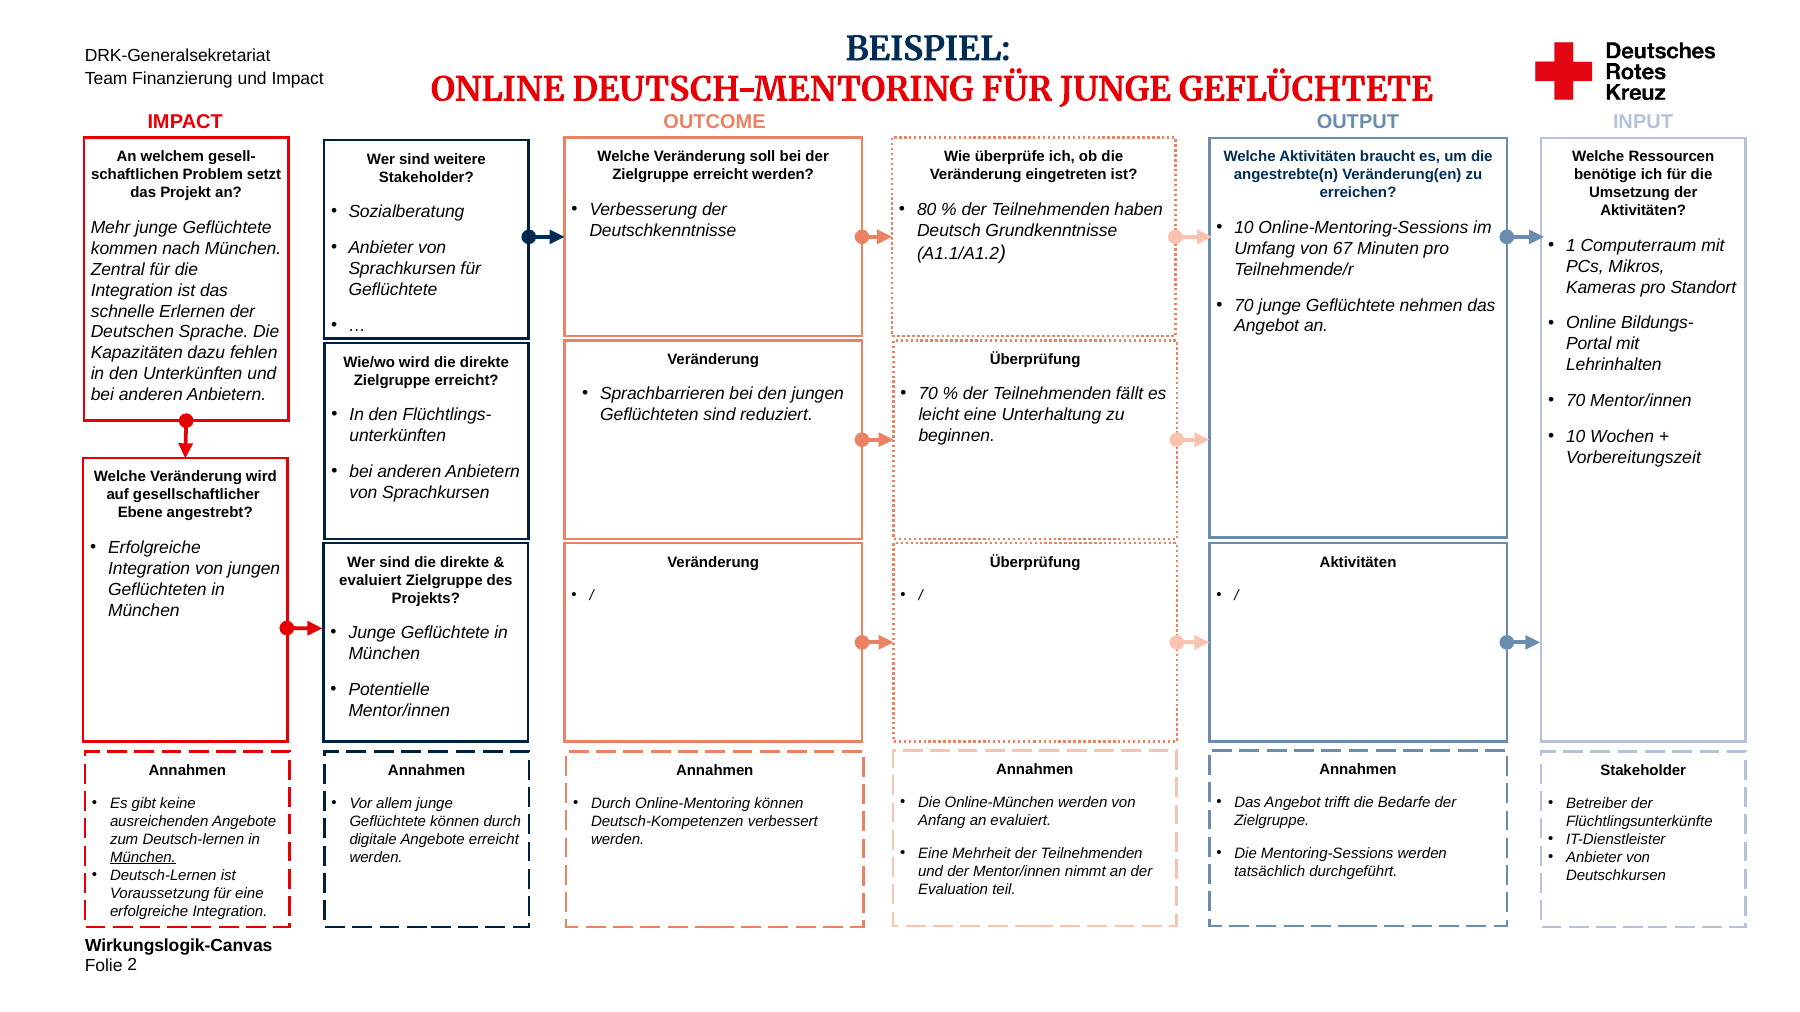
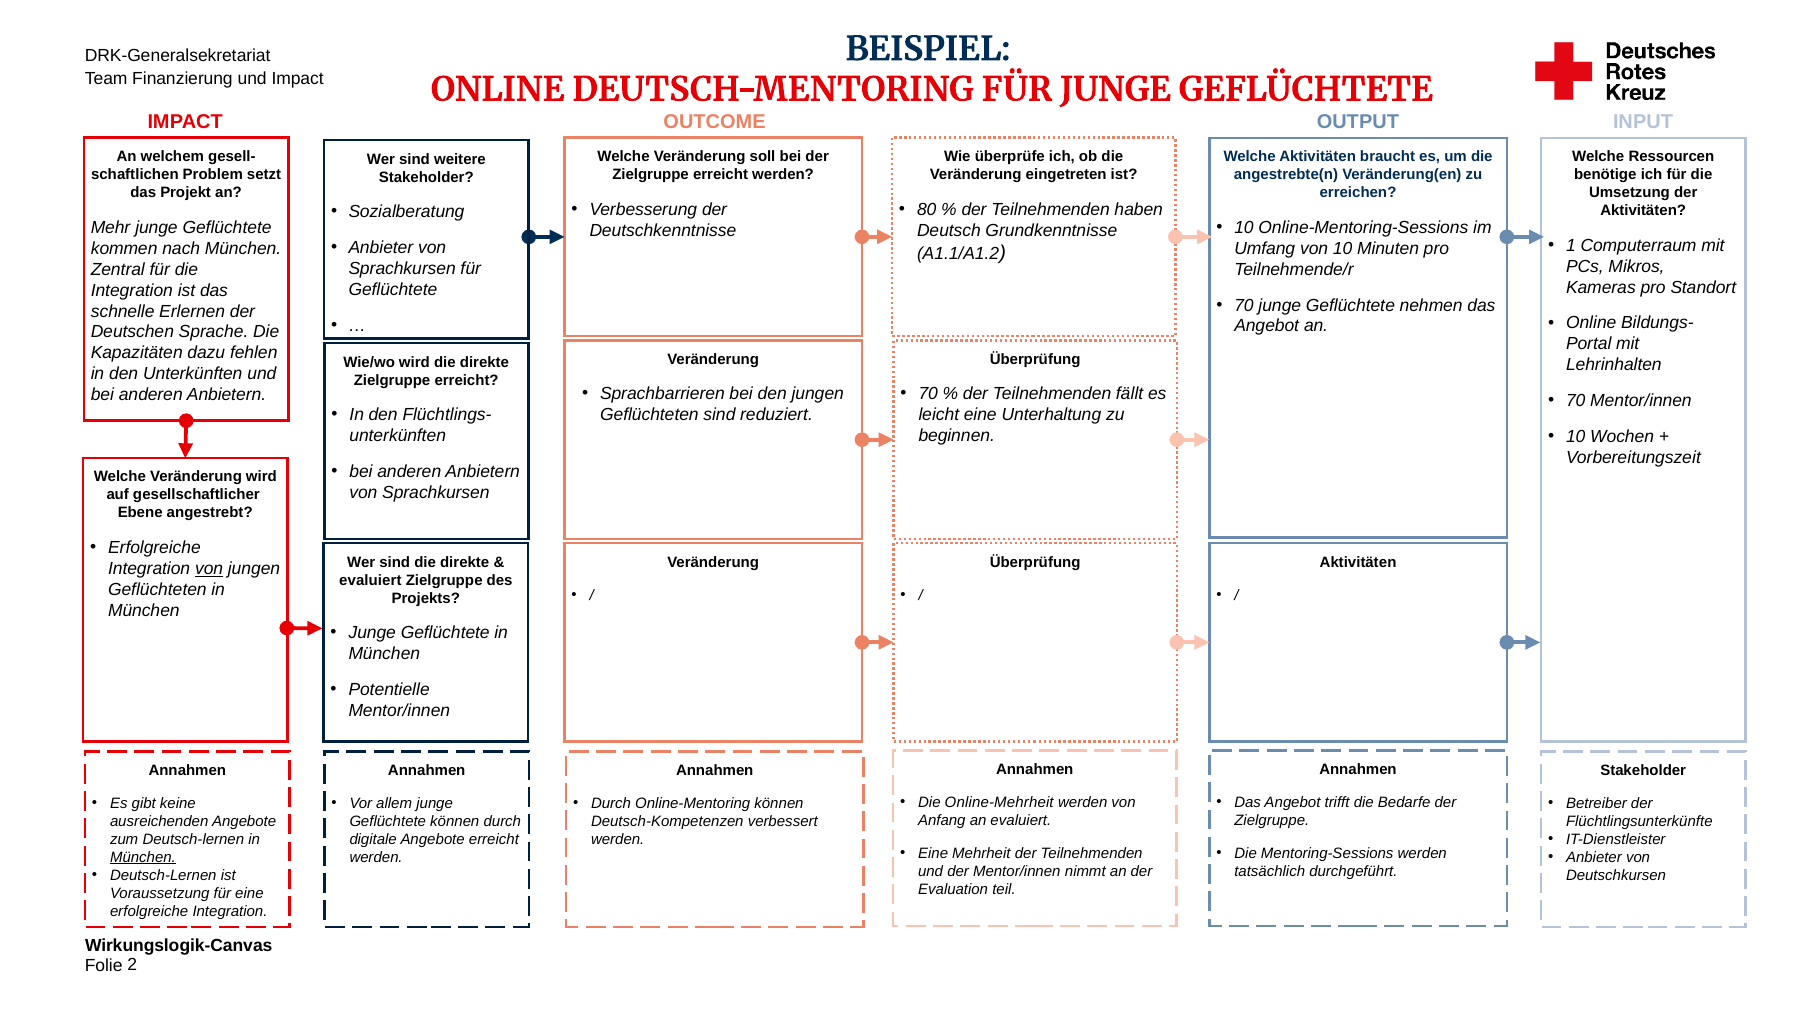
von 67: 67 -> 10 (1343, 248)
von underline: none -> present (209, 569)
Online-München: Online-München -> Online-Mehrheit (999, 803)
